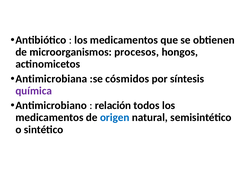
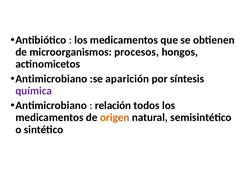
Antimicrobiana: Antimicrobiana -> Antimicrobiano (51, 79)
cósmidos: cósmidos -> aparición (127, 79)
origen colour: blue -> orange (115, 117)
